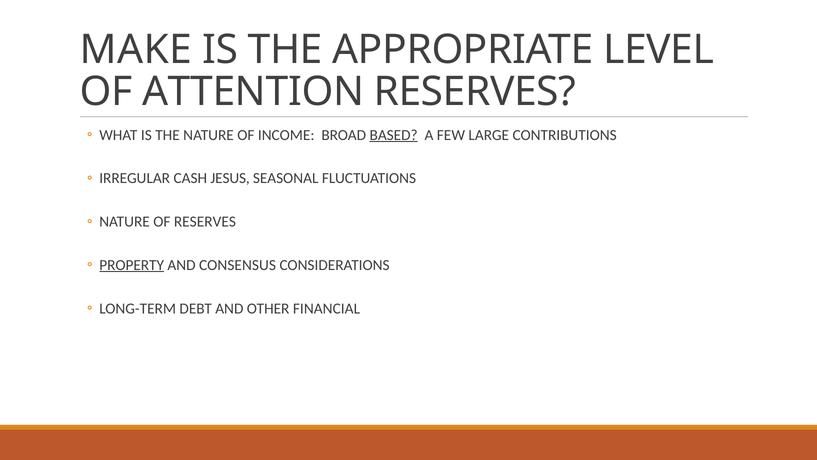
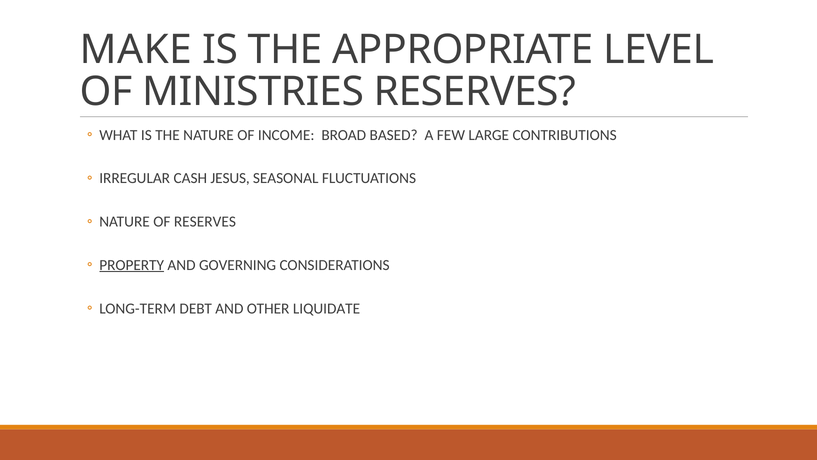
ATTENTION: ATTENTION -> MINISTRIES (253, 92)
BASED underline: present -> none (394, 135)
CONSENSUS: CONSENSUS -> GOVERNING (238, 265)
FINANCIAL: FINANCIAL -> LIQUIDATE (327, 308)
